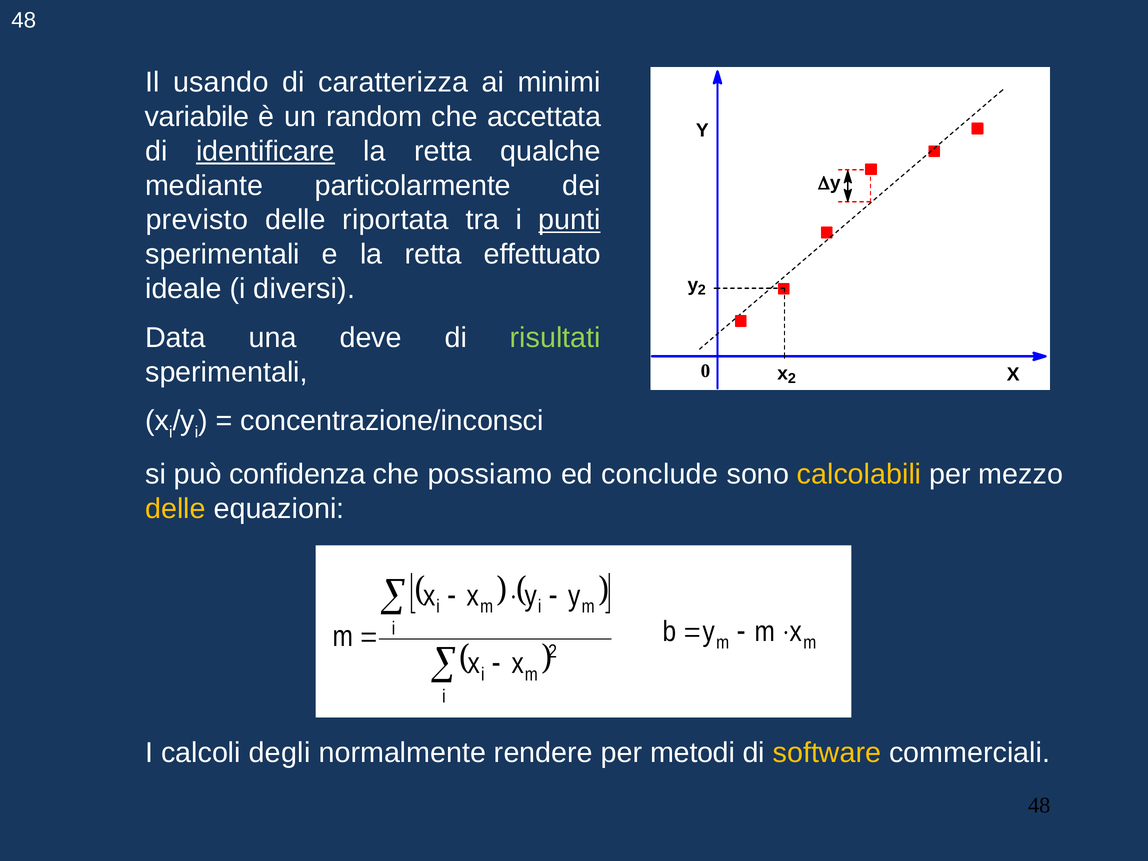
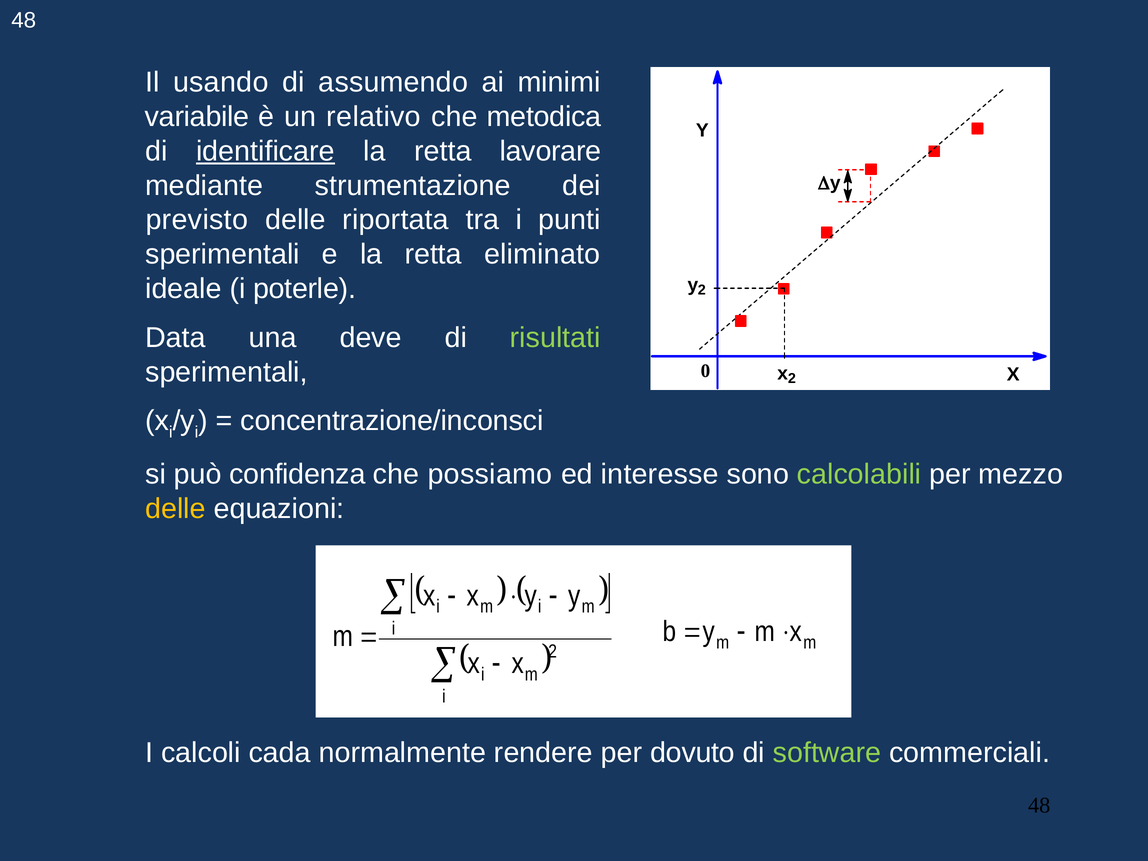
caratterizza: caratterizza -> assumendo (393, 82)
random: random -> relativo (374, 117)
accettata: accettata -> metodica (544, 117)
qualche: qualche -> lavorare (551, 151)
particolarmente: particolarmente -> strumentazione (413, 186)
punti underline: present -> none (569, 220)
effettuato: effettuato -> eliminato (542, 254)
diversi: diversi -> poterle (305, 289)
conclude: conclude -> interesse (660, 474)
calcolabili colour: yellow -> light green (859, 474)
degli: degli -> cada (280, 753)
metodi: metodi -> dovuto (693, 753)
software colour: yellow -> light green (827, 753)
